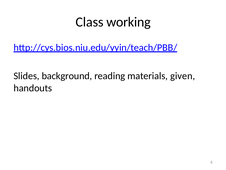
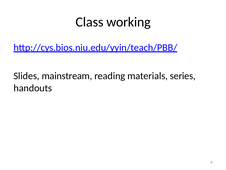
background: background -> mainstream (67, 76)
given: given -> series (183, 76)
